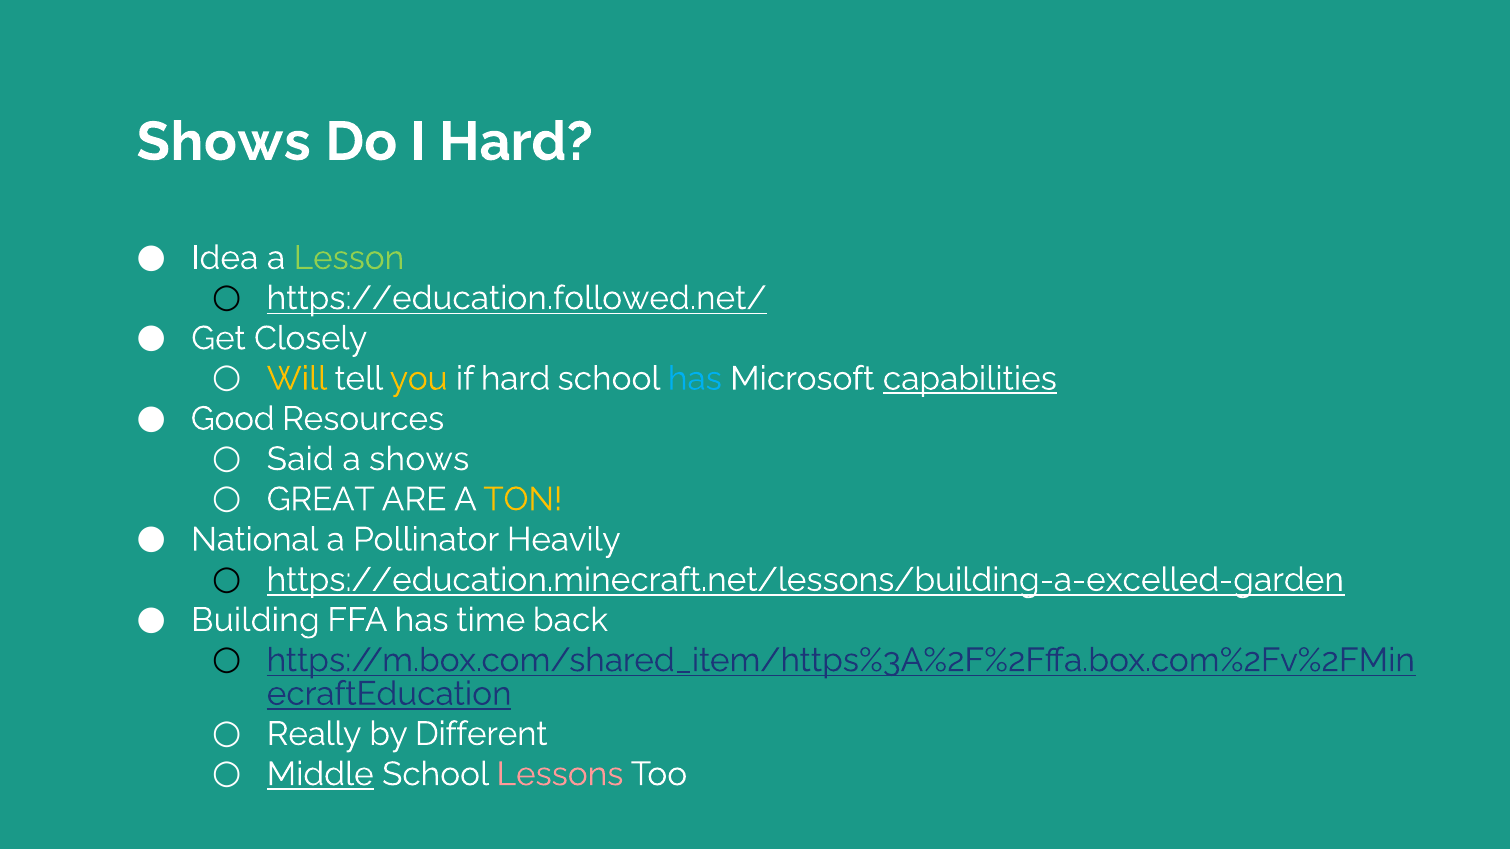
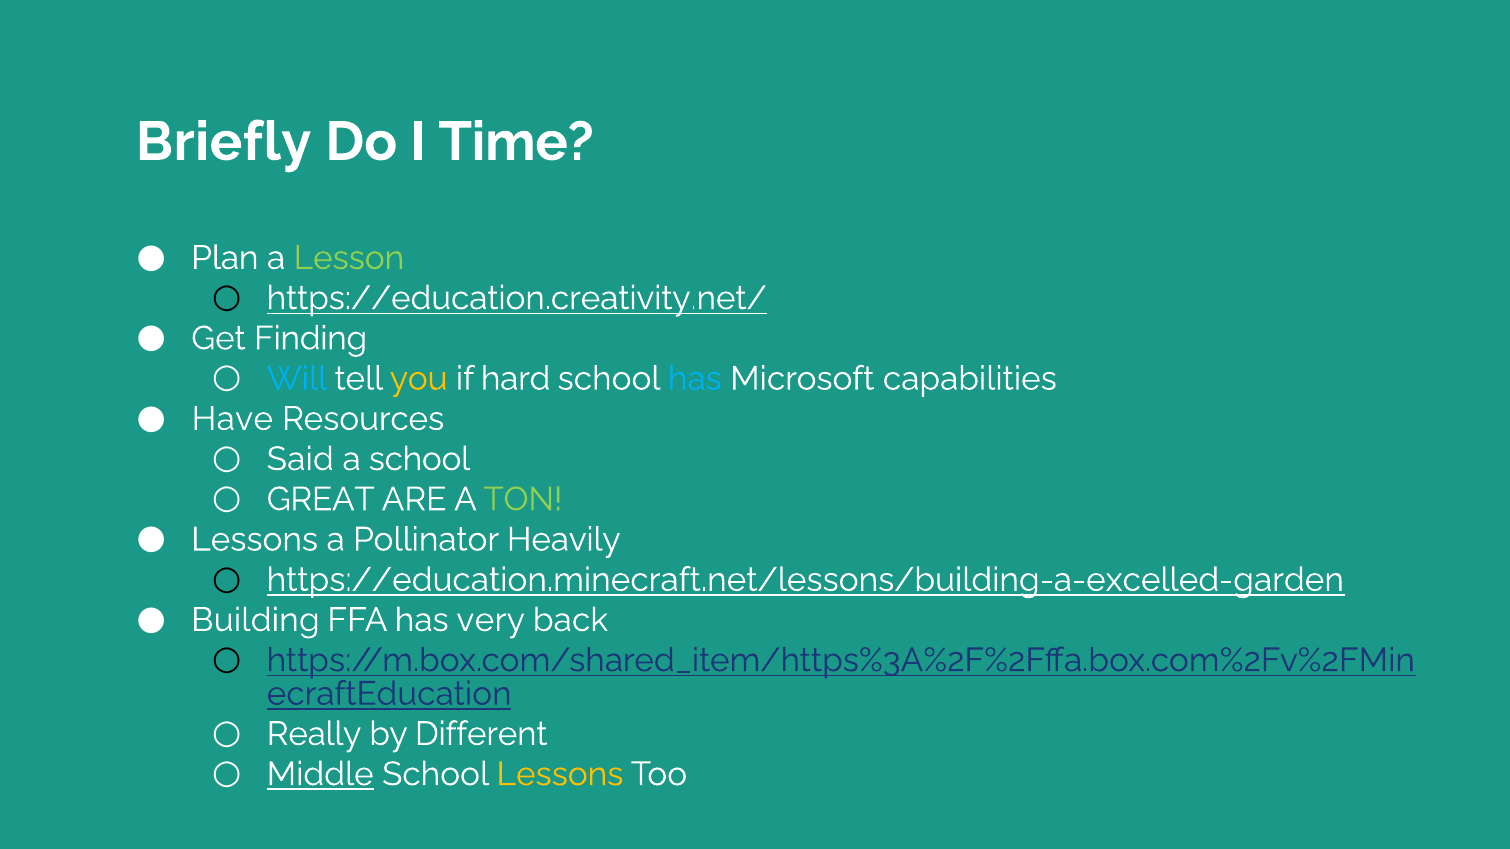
Shows: Shows -> Briefly (224, 142)
I Hard: Hard -> Time (516, 142)
Idea: Idea -> Plan (225, 258)
https://education.followed.net/: https://education.followed.net/ -> https://education.creativity.net/ (517, 298)
Closely: Closely -> Finding (311, 338)
Will colour: yellow -> light blue (297, 379)
capabilities underline: present -> none (970, 379)
Good: Good -> Have (232, 419)
a shows: shows -> school (419, 459)
TON colour: yellow -> light green (523, 499)
National: National -> Lessons (255, 540)
time: time -> very (491, 620)
Lessons colour: pink -> yellow (560, 774)
